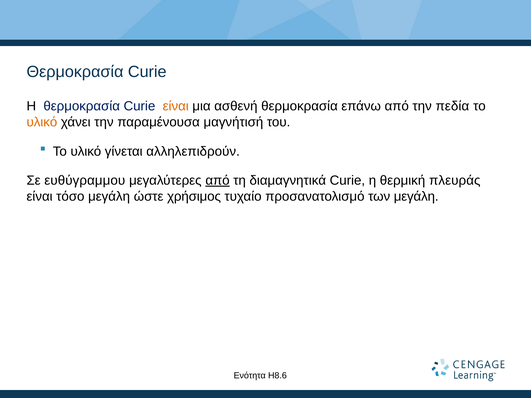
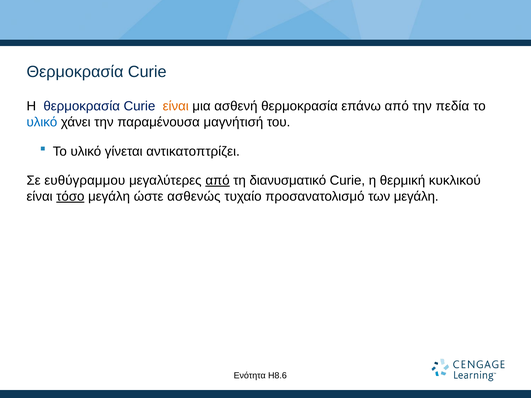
υλικό colour: orange -> blue (42, 122)
αλληλεπιδρούν: αλληλεπιδρούν -> αντικατοπτρίζει (193, 151)
διαμαγνητικά: διαμαγνητικά -> διανυσματικό (288, 181)
πλευράς: πλευράς -> κυκλικού (455, 181)
τόσο underline: none -> present (70, 197)
χρήσιμος: χρήσιμος -> ασθενώς (194, 197)
